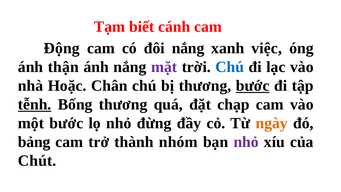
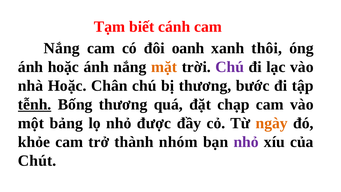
Động: Động -> Nắng (62, 48)
đôi nắng: nắng -> oanh (188, 48)
việc: việc -> thôi (267, 48)
ánh thận: thận -> hoặc (63, 67)
mặt colour: purple -> orange (164, 67)
Chú colour: blue -> purple (230, 67)
bước underline: present -> none (253, 86)
một bước: bước -> bảng (66, 123)
đừng: đừng -> được (154, 123)
bảng: bảng -> khỏe (34, 142)
